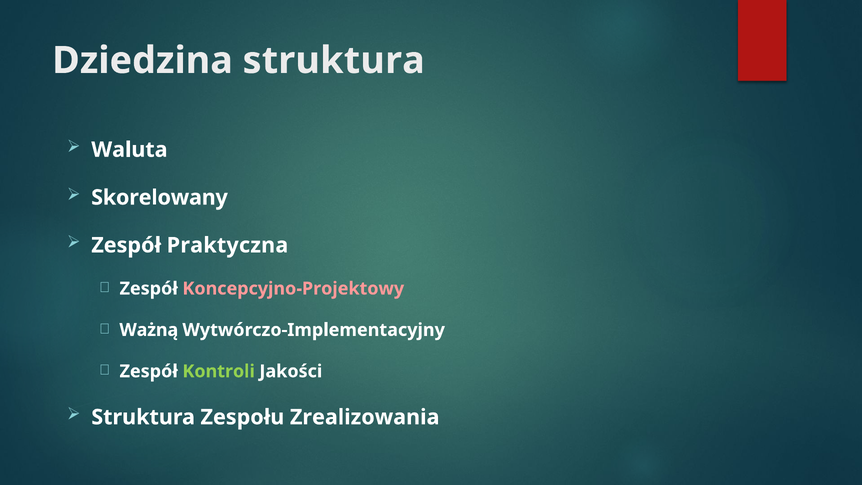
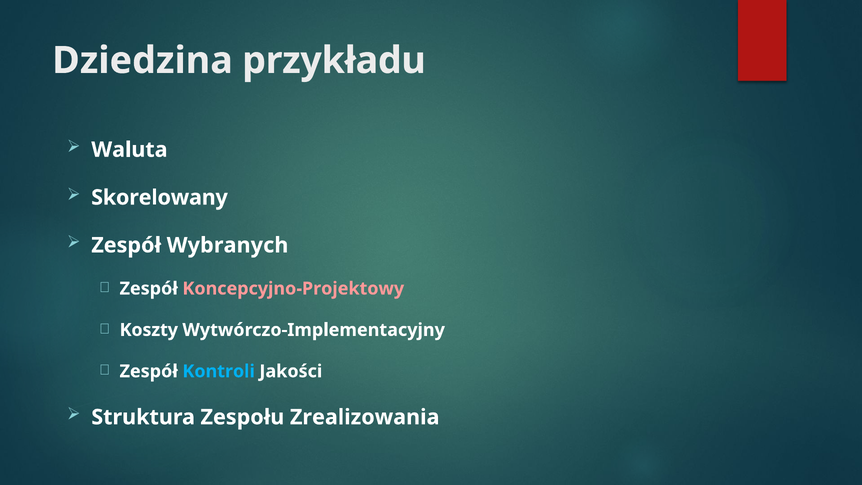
Dziedzina struktura: struktura -> przykładu (334, 61)
Praktyczna: Praktyczna -> Wybranych (228, 245)
Ważną: Ważną -> Koszty (149, 330)
Kontroli colour: light green -> light blue (219, 371)
